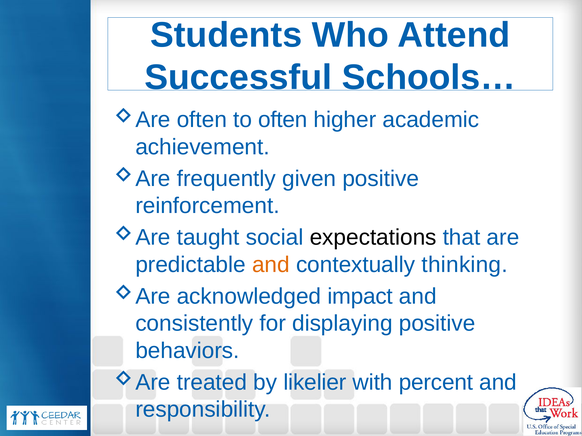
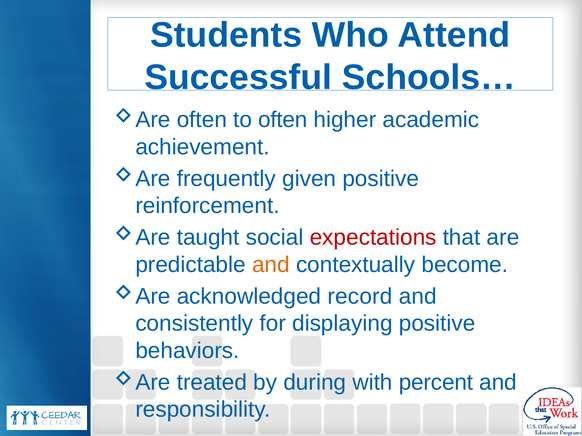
expectations colour: black -> red (373, 238)
thinking: thinking -> become (465, 265)
impact: impact -> record (360, 297)
likelier: likelier -> during (315, 383)
